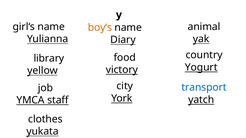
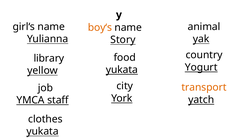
Diary: Diary -> Story (123, 40)
victory: victory -> yukata (122, 70)
transport colour: blue -> orange (204, 88)
